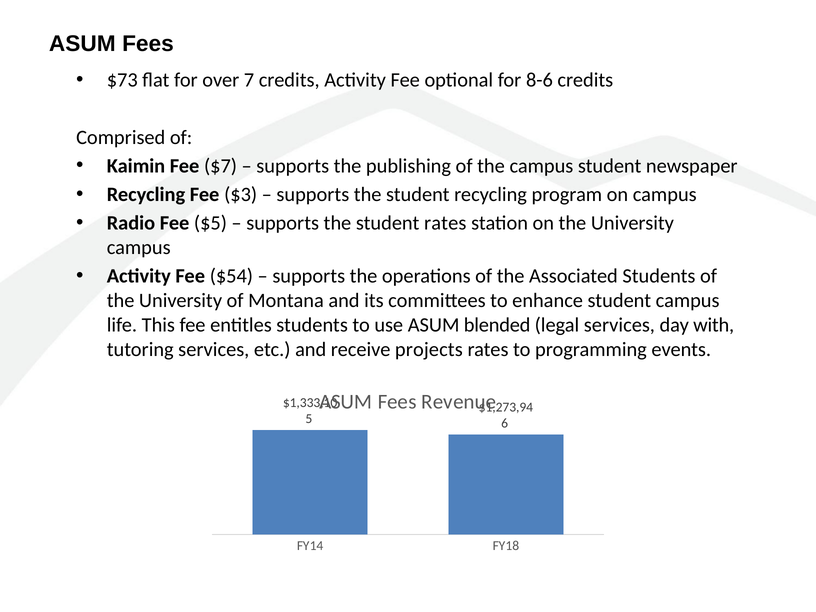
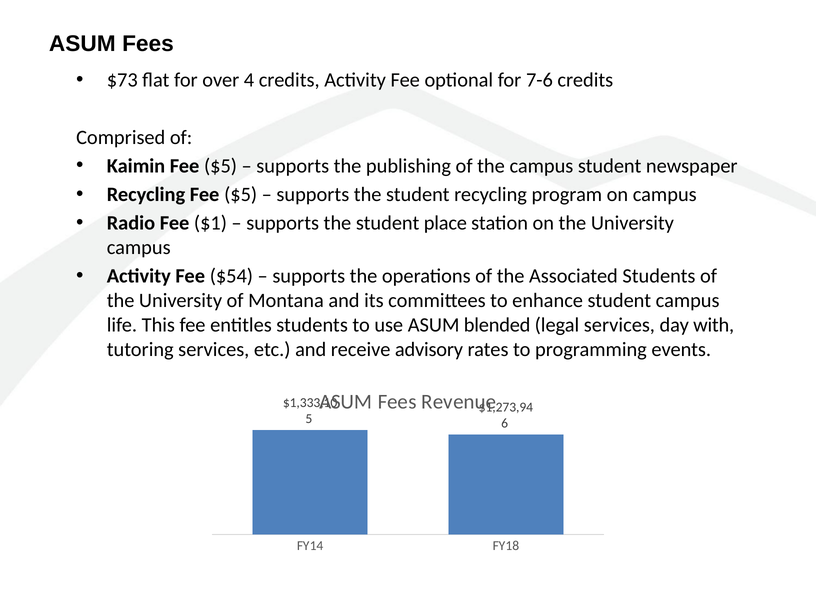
7: 7 -> 4 (249, 80)
8-6: 8-6 -> 7-6 (539, 80)
Kaimin Fee $7: $7 -> $5 (221, 166)
Recycling Fee $3: $3 -> $5 (241, 194)
$5: $5 -> $1 (210, 223)
student rates: rates -> place (445, 223)
projects: projects -> advisory (429, 349)
